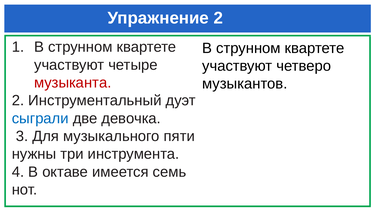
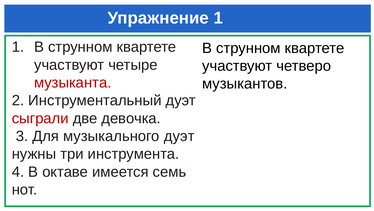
Упражнение 2: 2 -> 1 (218, 18)
сыграли colour: blue -> red (40, 118)
музыкального пяти: пяти -> дуэт (179, 136)
